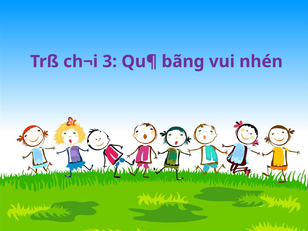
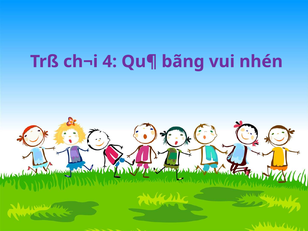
3: 3 -> 4 (110, 62)
